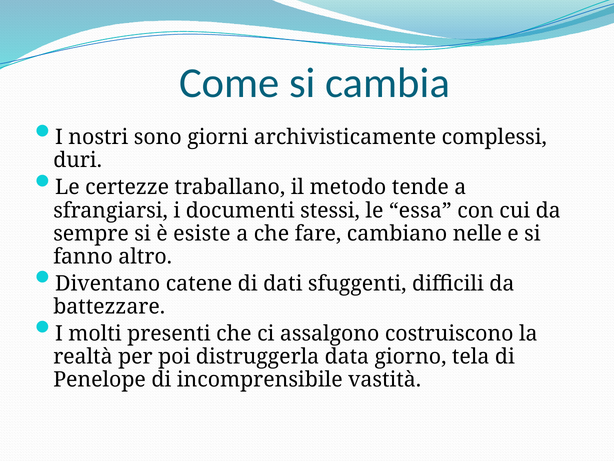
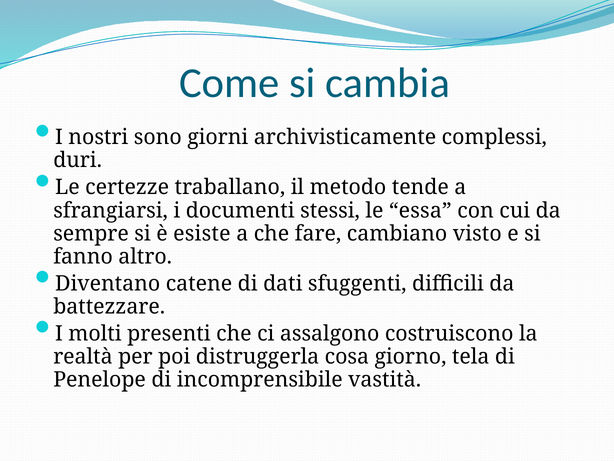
nelle: nelle -> visto (477, 233)
data: data -> cosa (347, 356)
